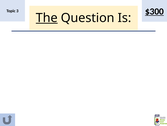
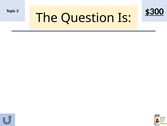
The underline: present -> none (47, 18)
